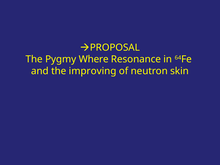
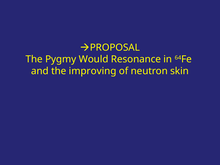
Where: Where -> Would (94, 59)
